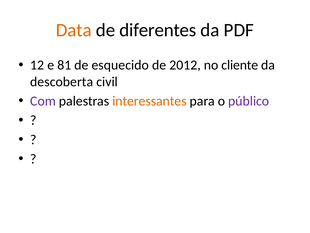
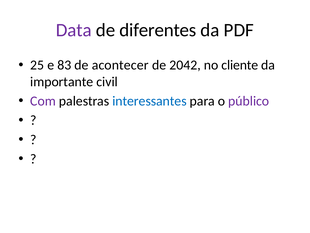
Data colour: orange -> purple (74, 30)
12: 12 -> 25 (37, 65)
81: 81 -> 83 (64, 65)
esquecido: esquecido -> acontecer (120, 65)
2012: 2012 -> 2042 (185, 65)
descoberta: descoberta -> importante (62, 82)
interessantes colour: orange -> blue (149, 101)
